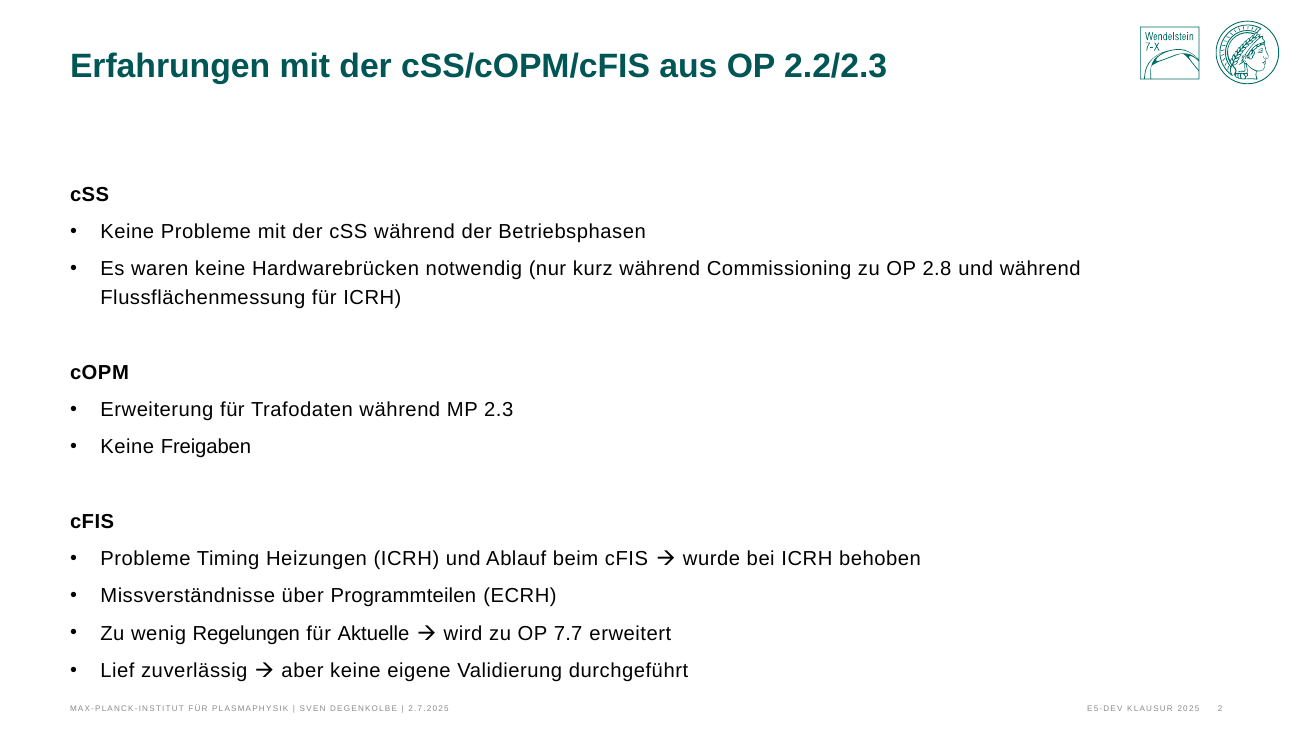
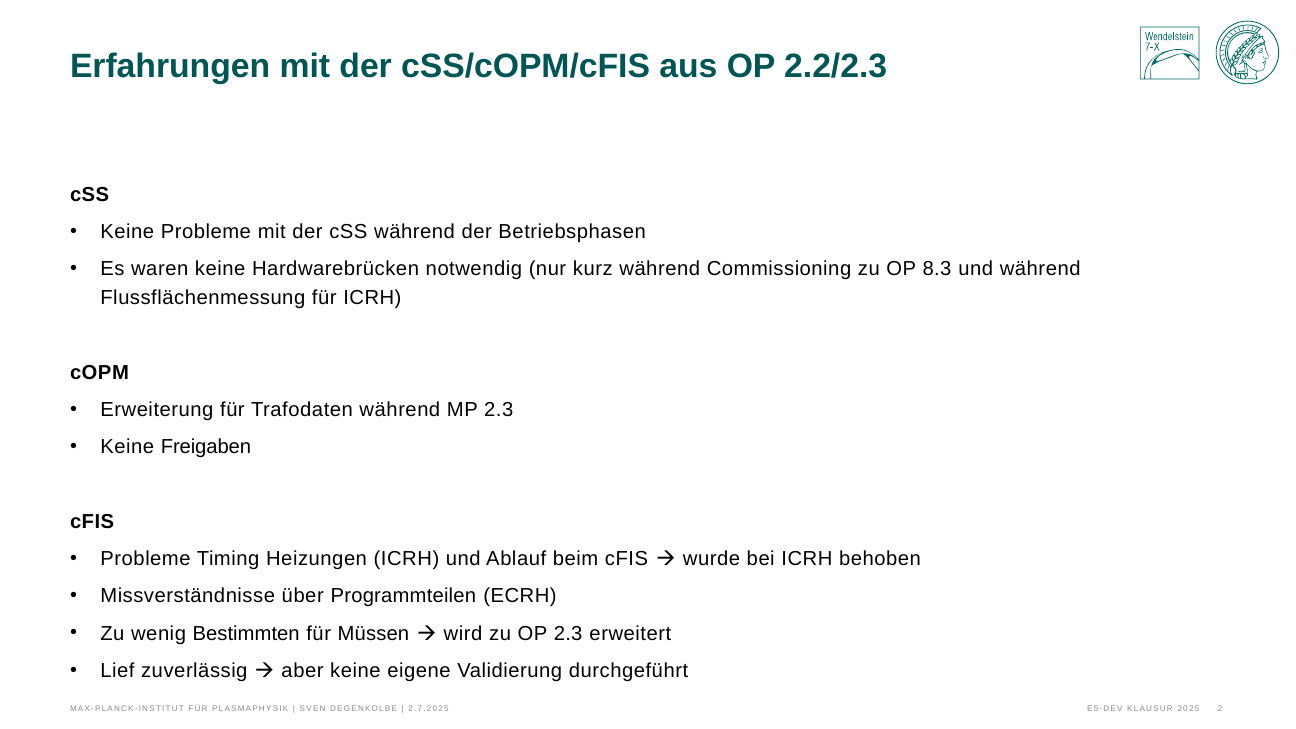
2.8: 2.8 -> 8.3 (937, 269)
Regelungen: Regelungen -> Bestimmten (246, 634)
Aktuelle: Aktuelle -> Müssen (373, 634)
OP 7.7: 7.7 -> 2.3 (568, 634)
